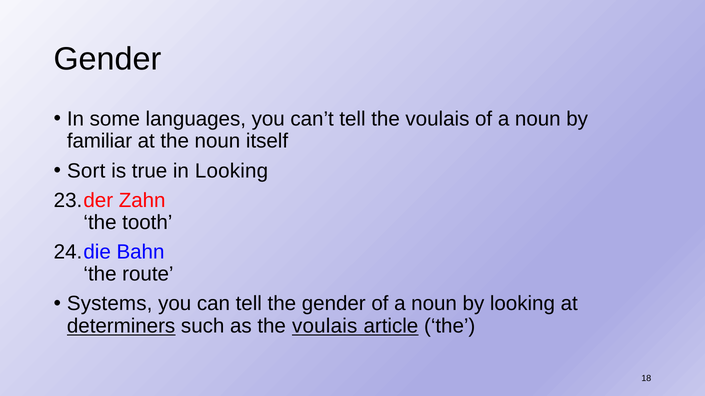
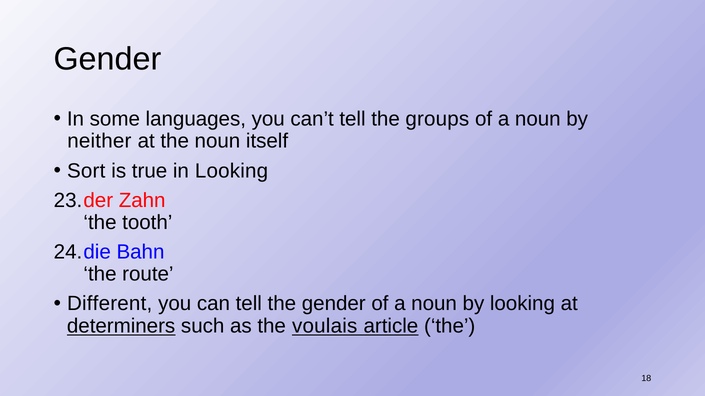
tell the voulais: voulais -> groups (437, 119)
familiar: familiar -> neither (99, 141)
Systems: Systems -> Different (110, 304)
